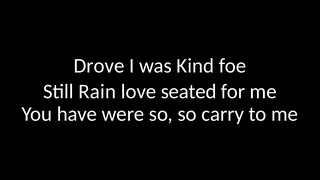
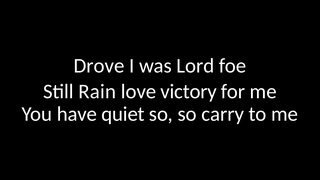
Kind: Kind -> Lord (195, 66)
seated: seated -> victory (189, 92)
were: were -> quiet (123, 114)
